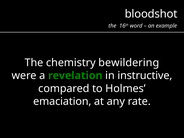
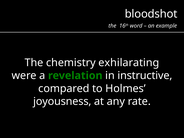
bewildering: bewildering -> exhilarating (129, 63)
emaciation: emaciation -> joyousness (62, 101)
